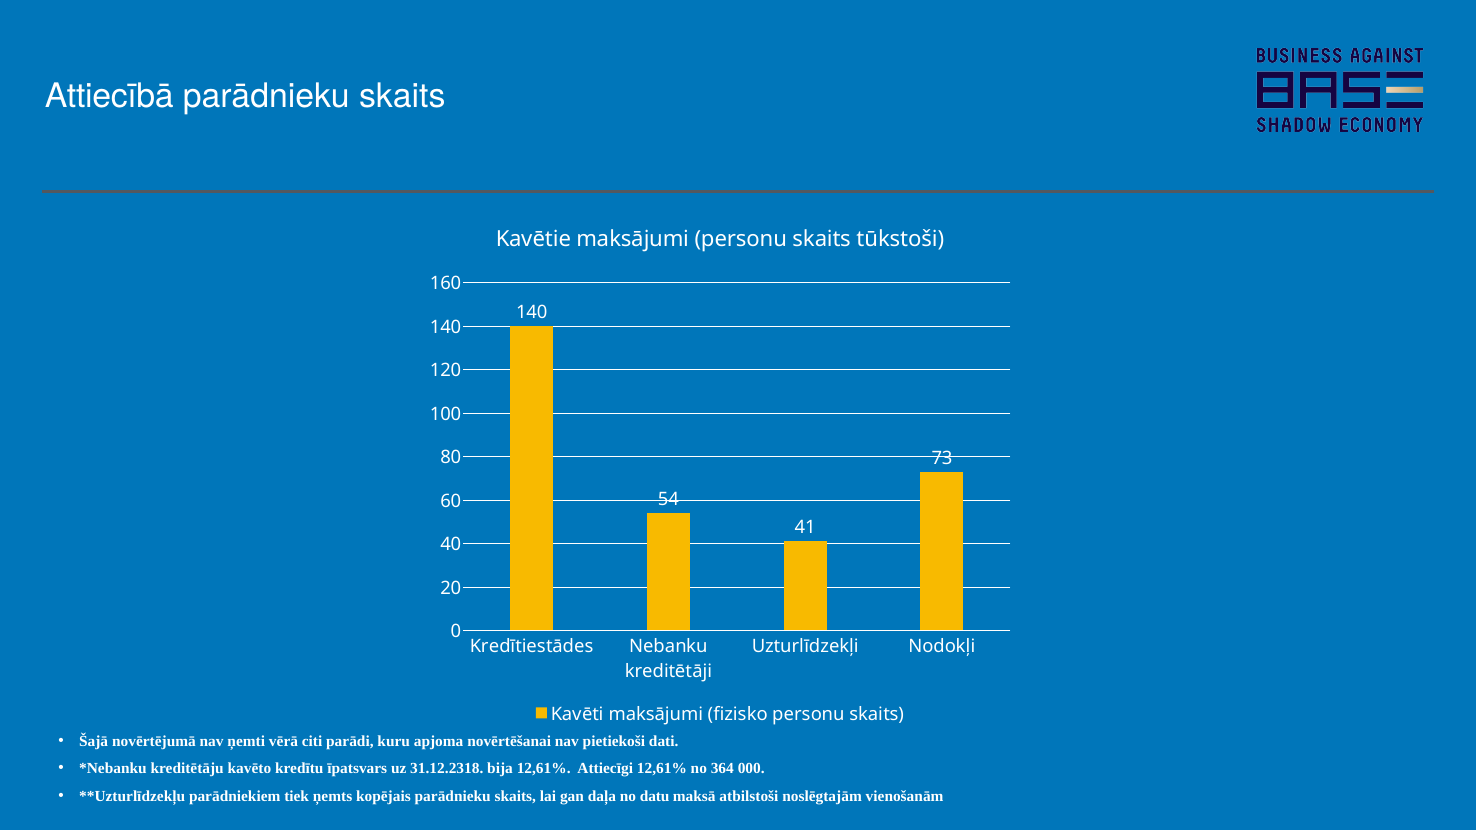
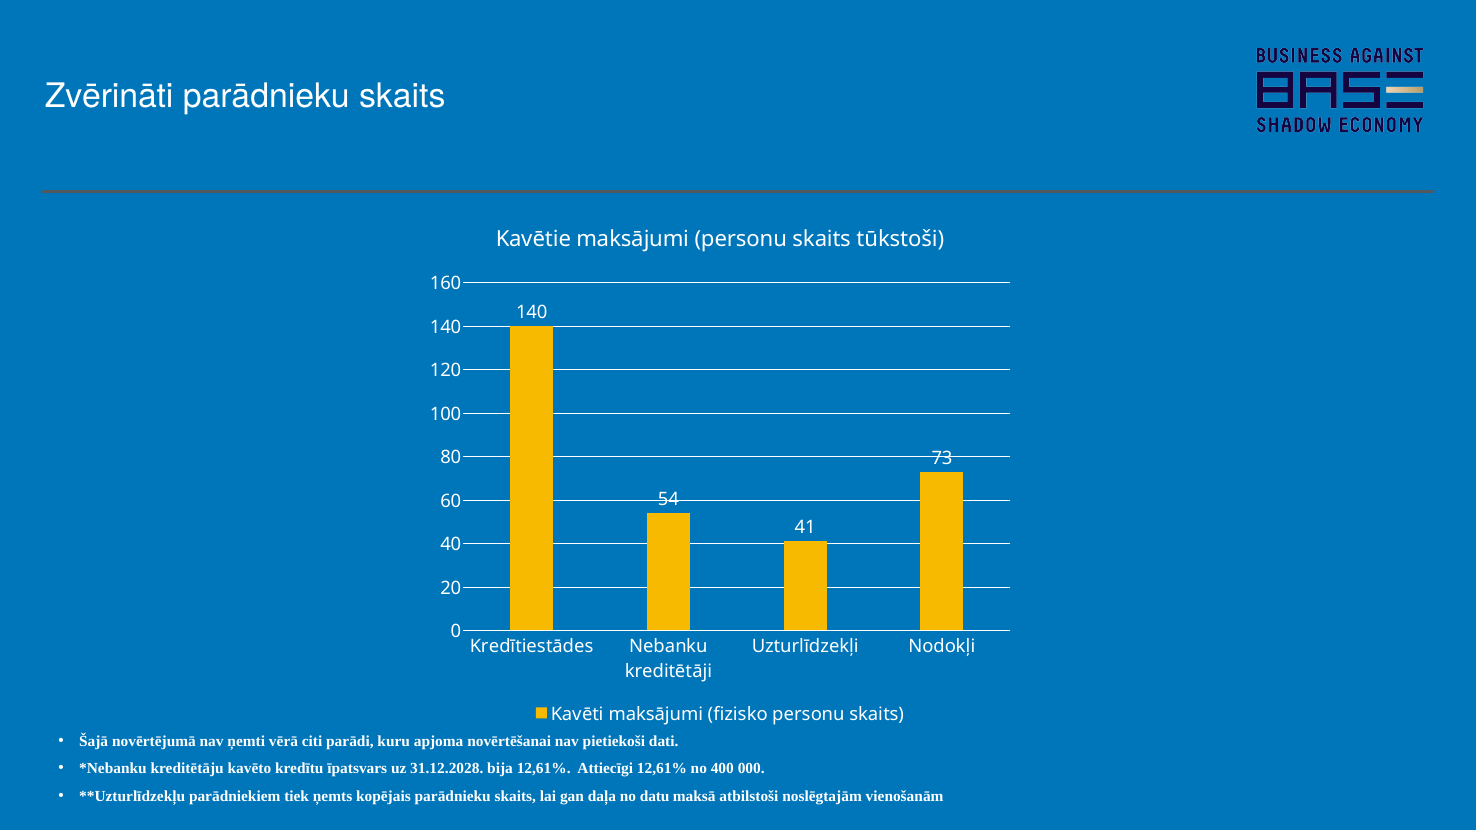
Attiecībā: Attiecībā -> Zvērināti (109, 96)
31.12.2318: 31.12.2318 -> 31.12.2028 (447, 769)
364: 364 -> 400 (722, 769)
